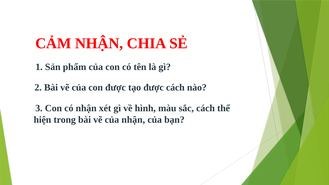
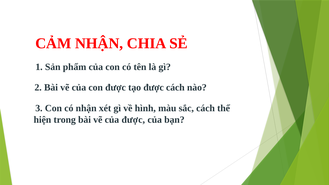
của nhận: nhận -> được (133, 120)
